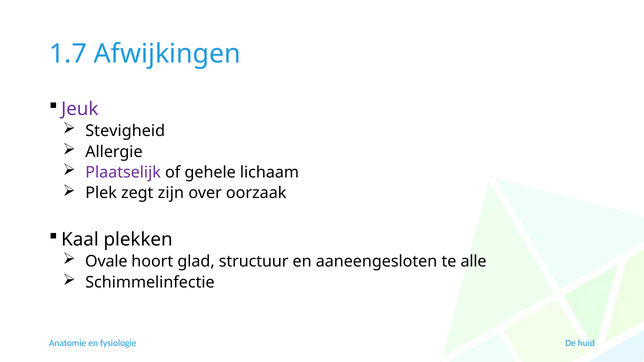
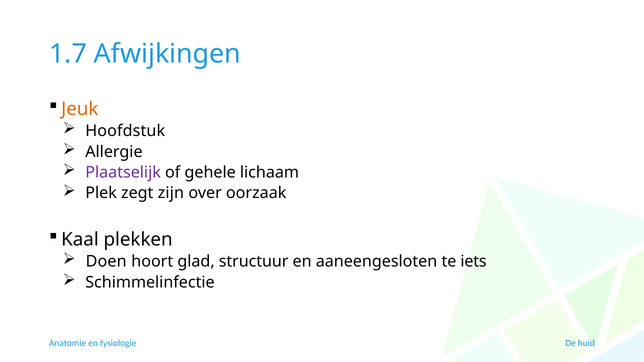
Jeuk colour: purple -> orange (80, 109)
Stevigheid: Stevigheid -> Hoofdstuk (125, 131)
Ovale: Ovale -> Doen (106, 262)
alle: alle -> iets (474, 262)
